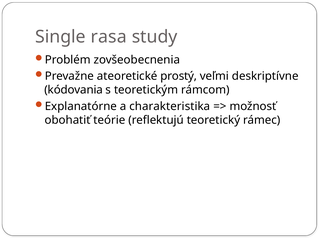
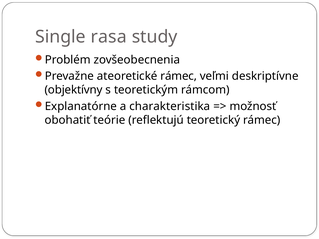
ateoretické prostý: prostý -> rámec (179, 76)
kódovania: kódovania -> objektívny (74, 90)
